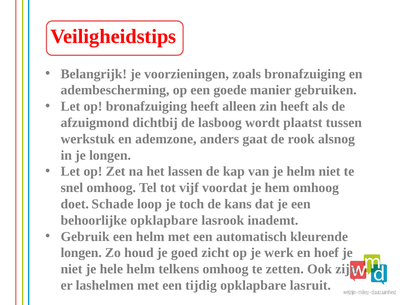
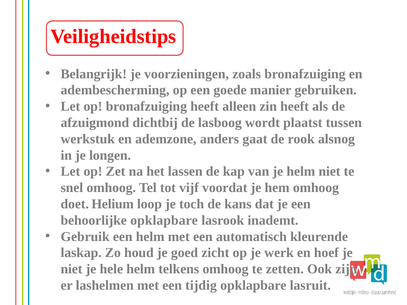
Schade: Schade -> Helium (113, 204)
longen: longen -> laskap (81, 253)
